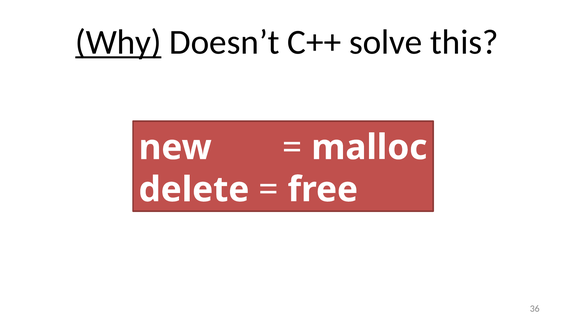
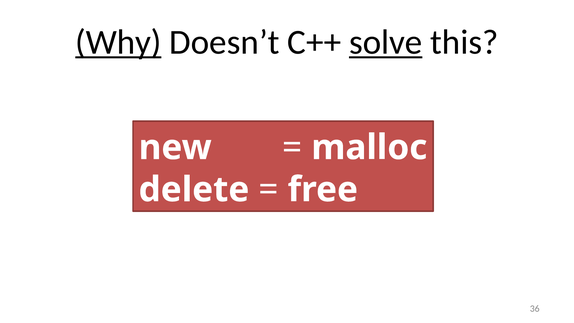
solve underline: none -> present (386, 42)
